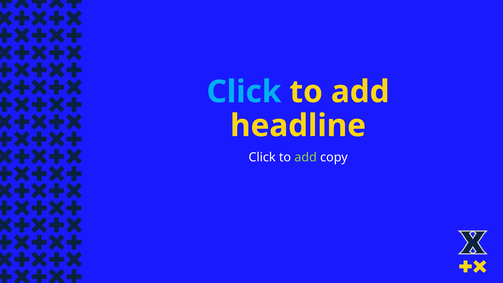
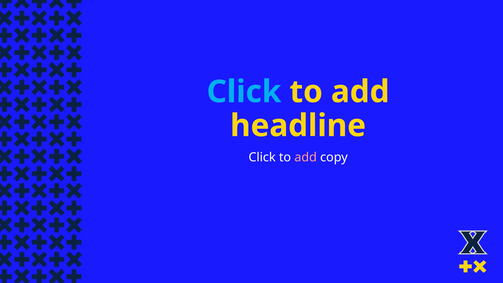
add colour: light green -> pink (306, 157)
